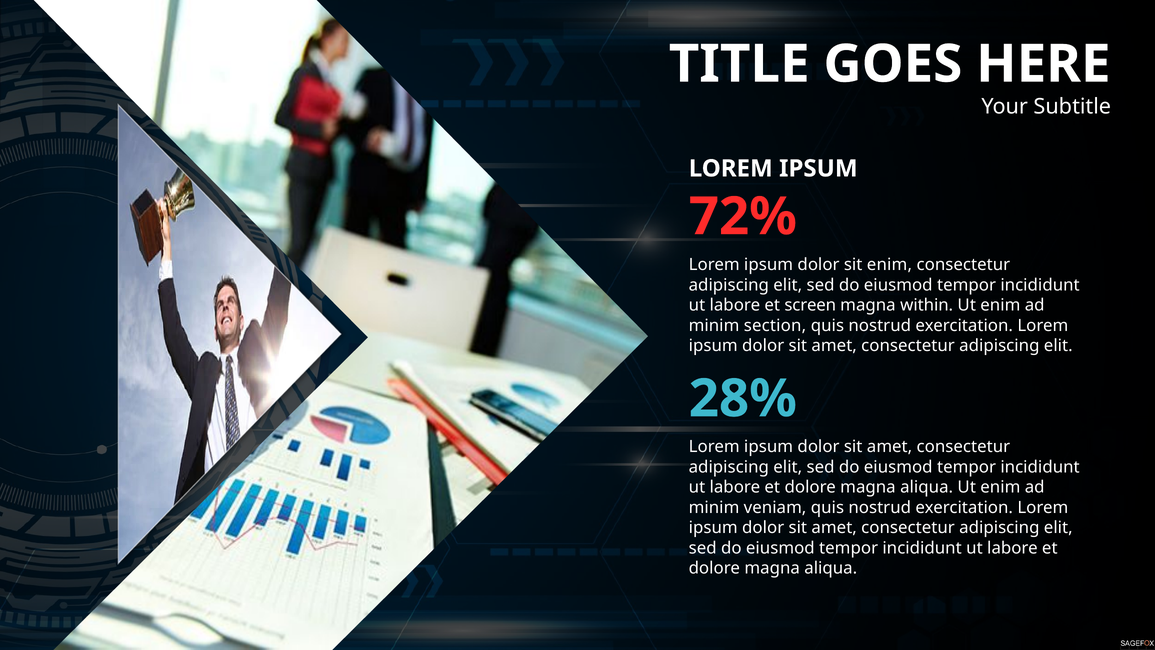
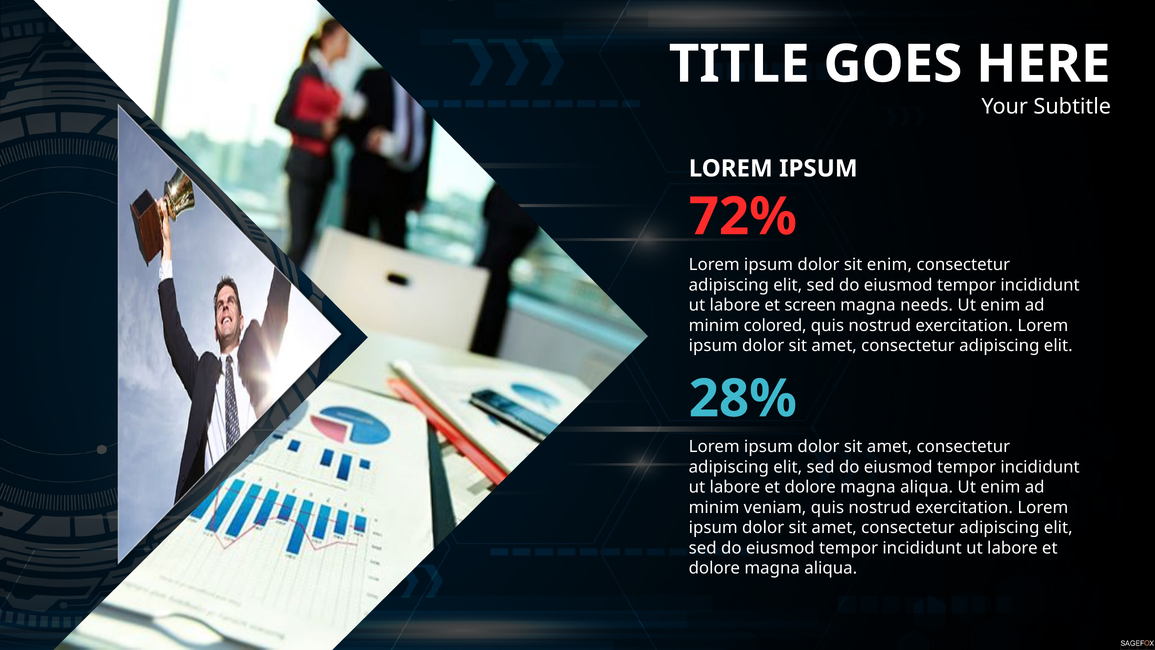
within: within -> needs (927, 305)
section: section -> colored (775, 325)
